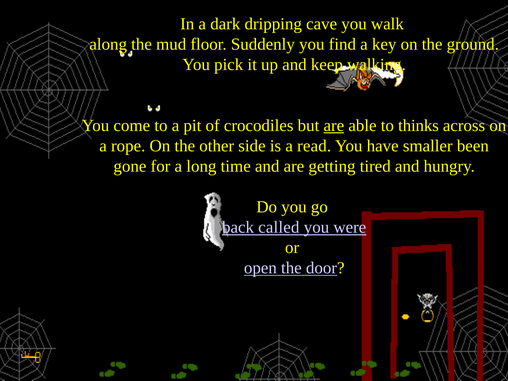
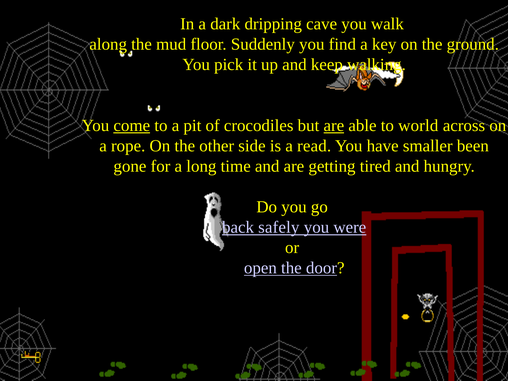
come underline: none -> present (132, 126)
thinks: thinks -> world (418, 126)
called: called -> safely (279, 227)
